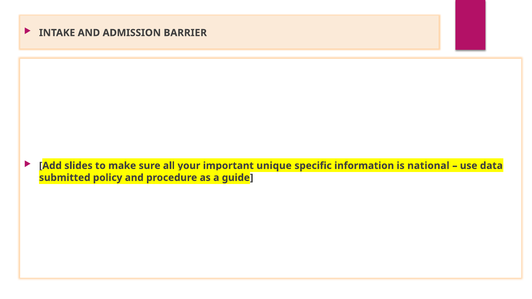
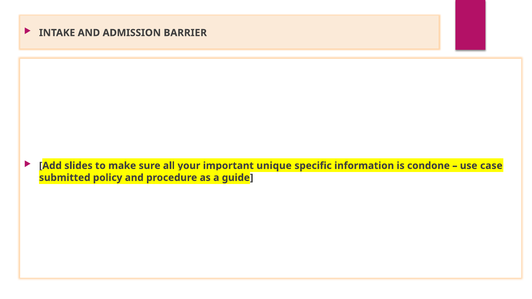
national: national -> condone (428, 166)
data: data -> case (491, 166)
